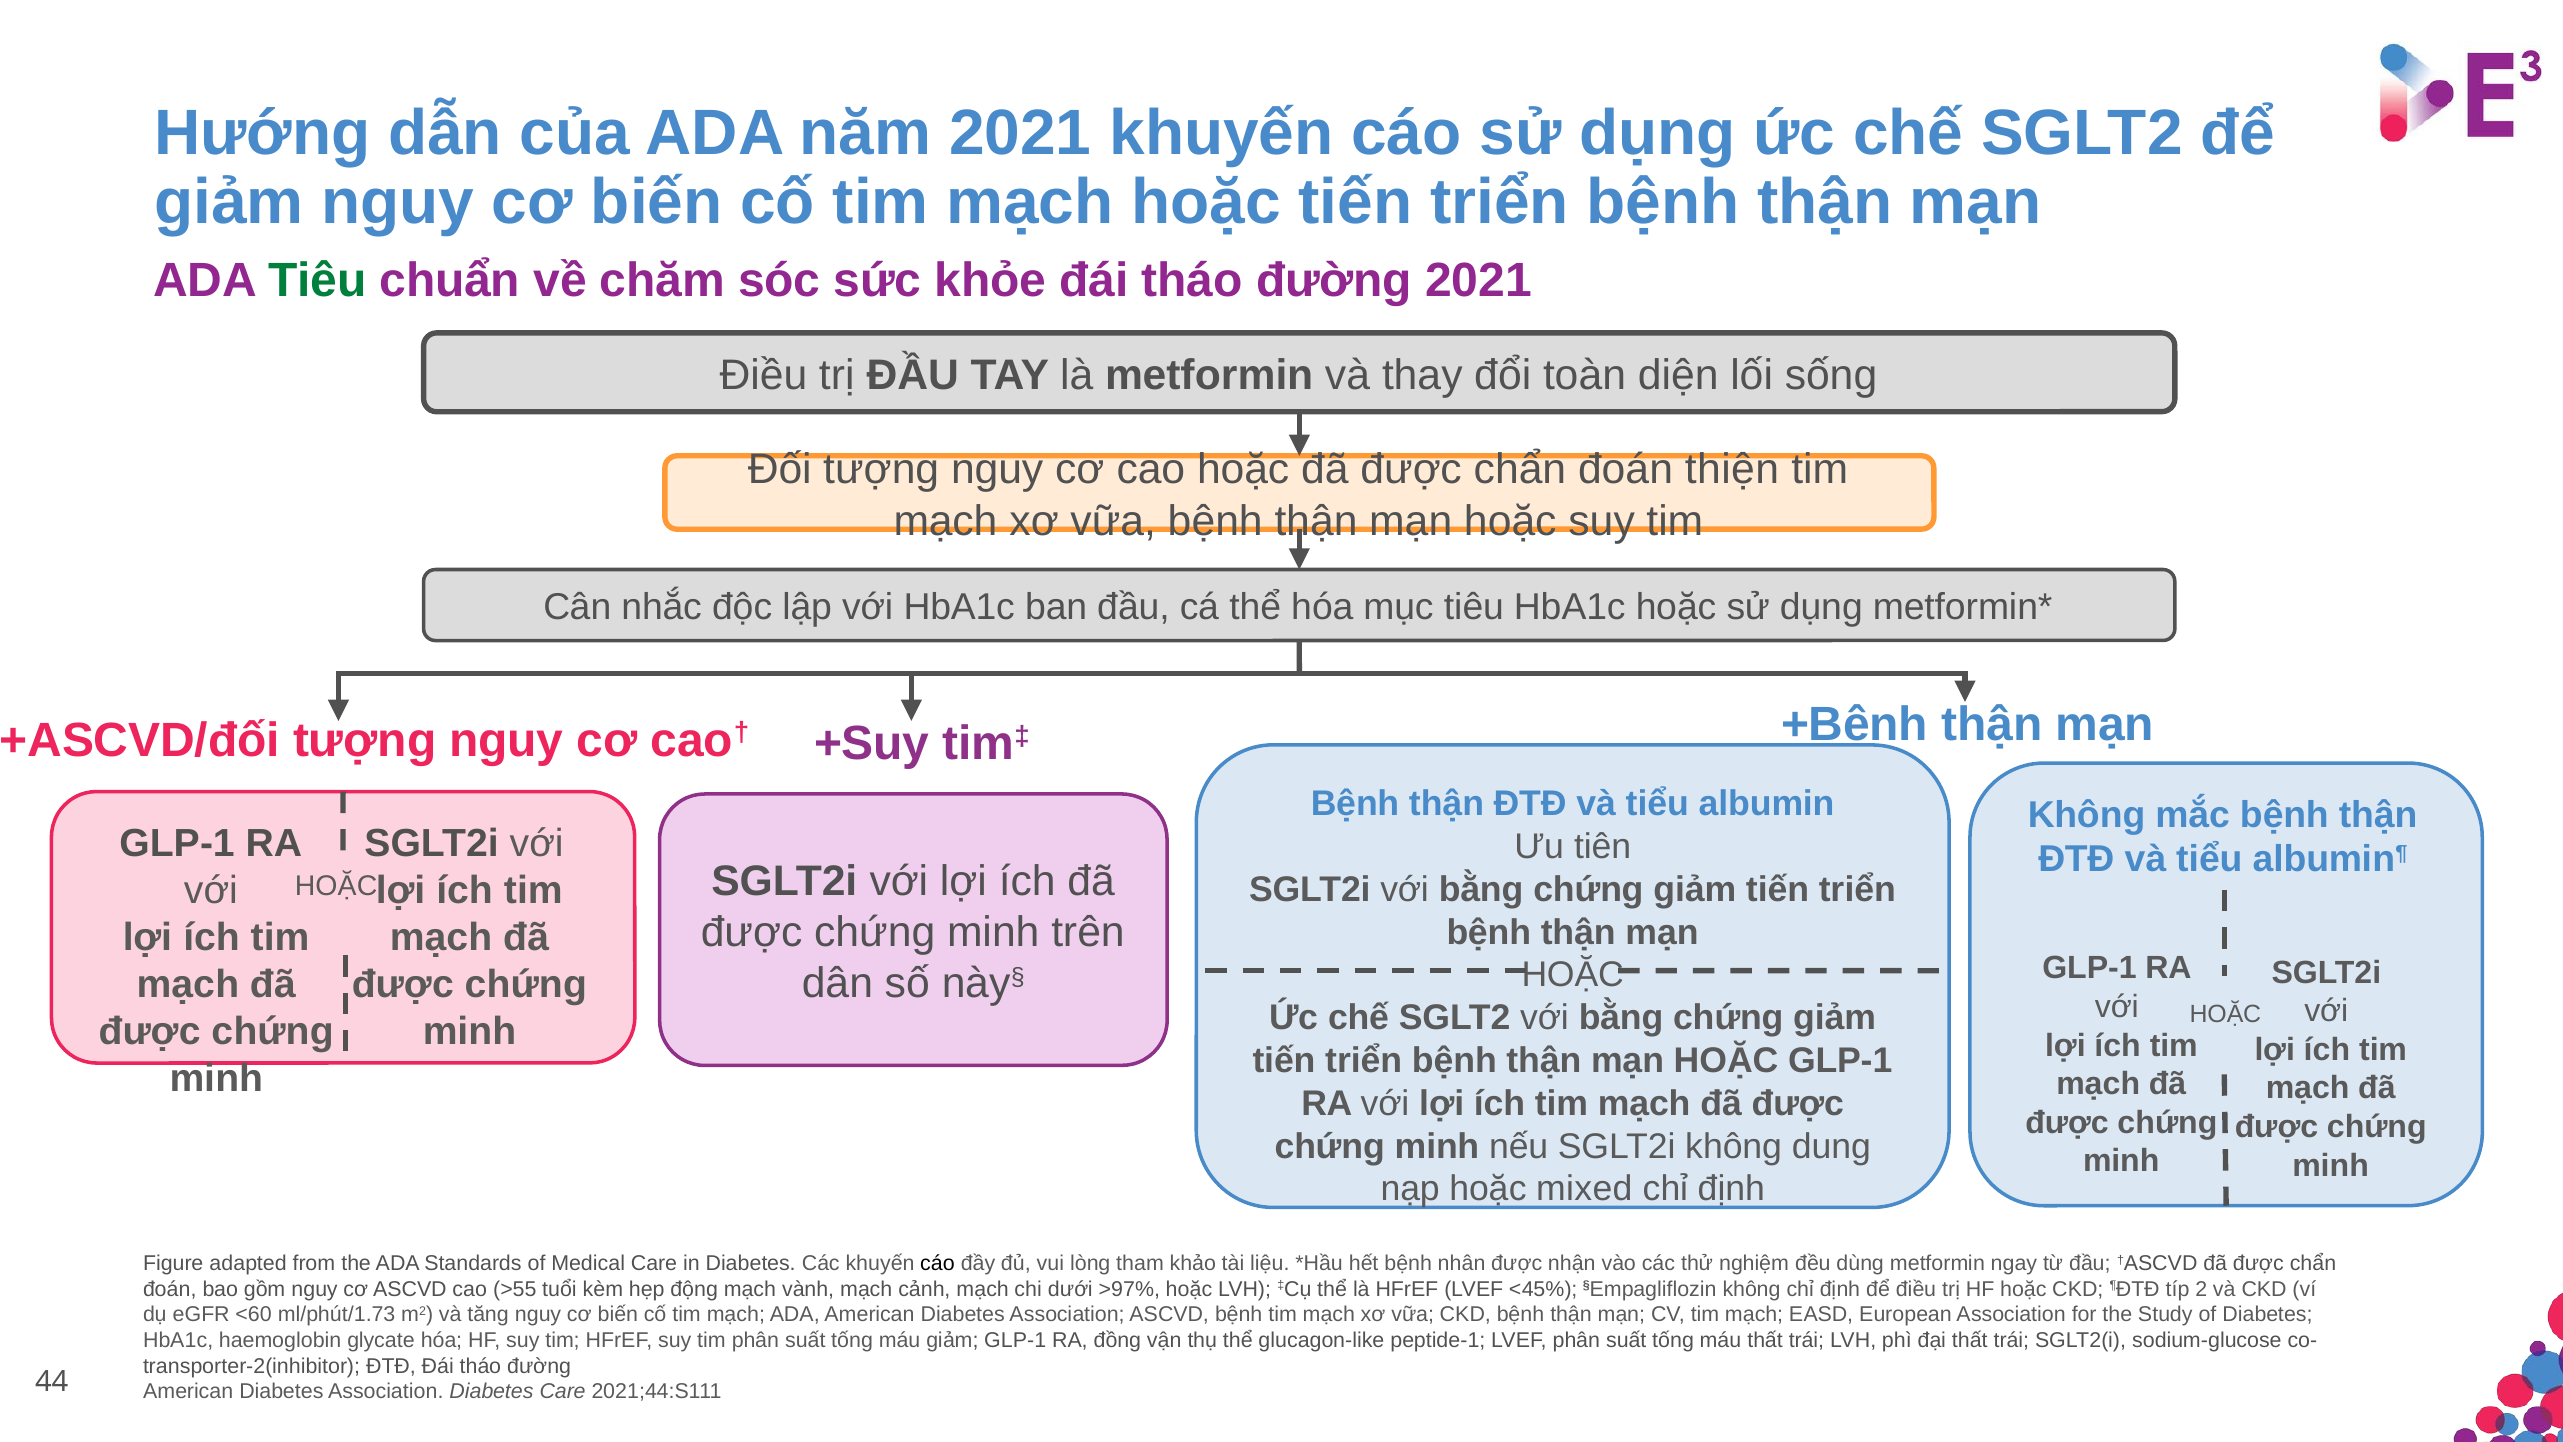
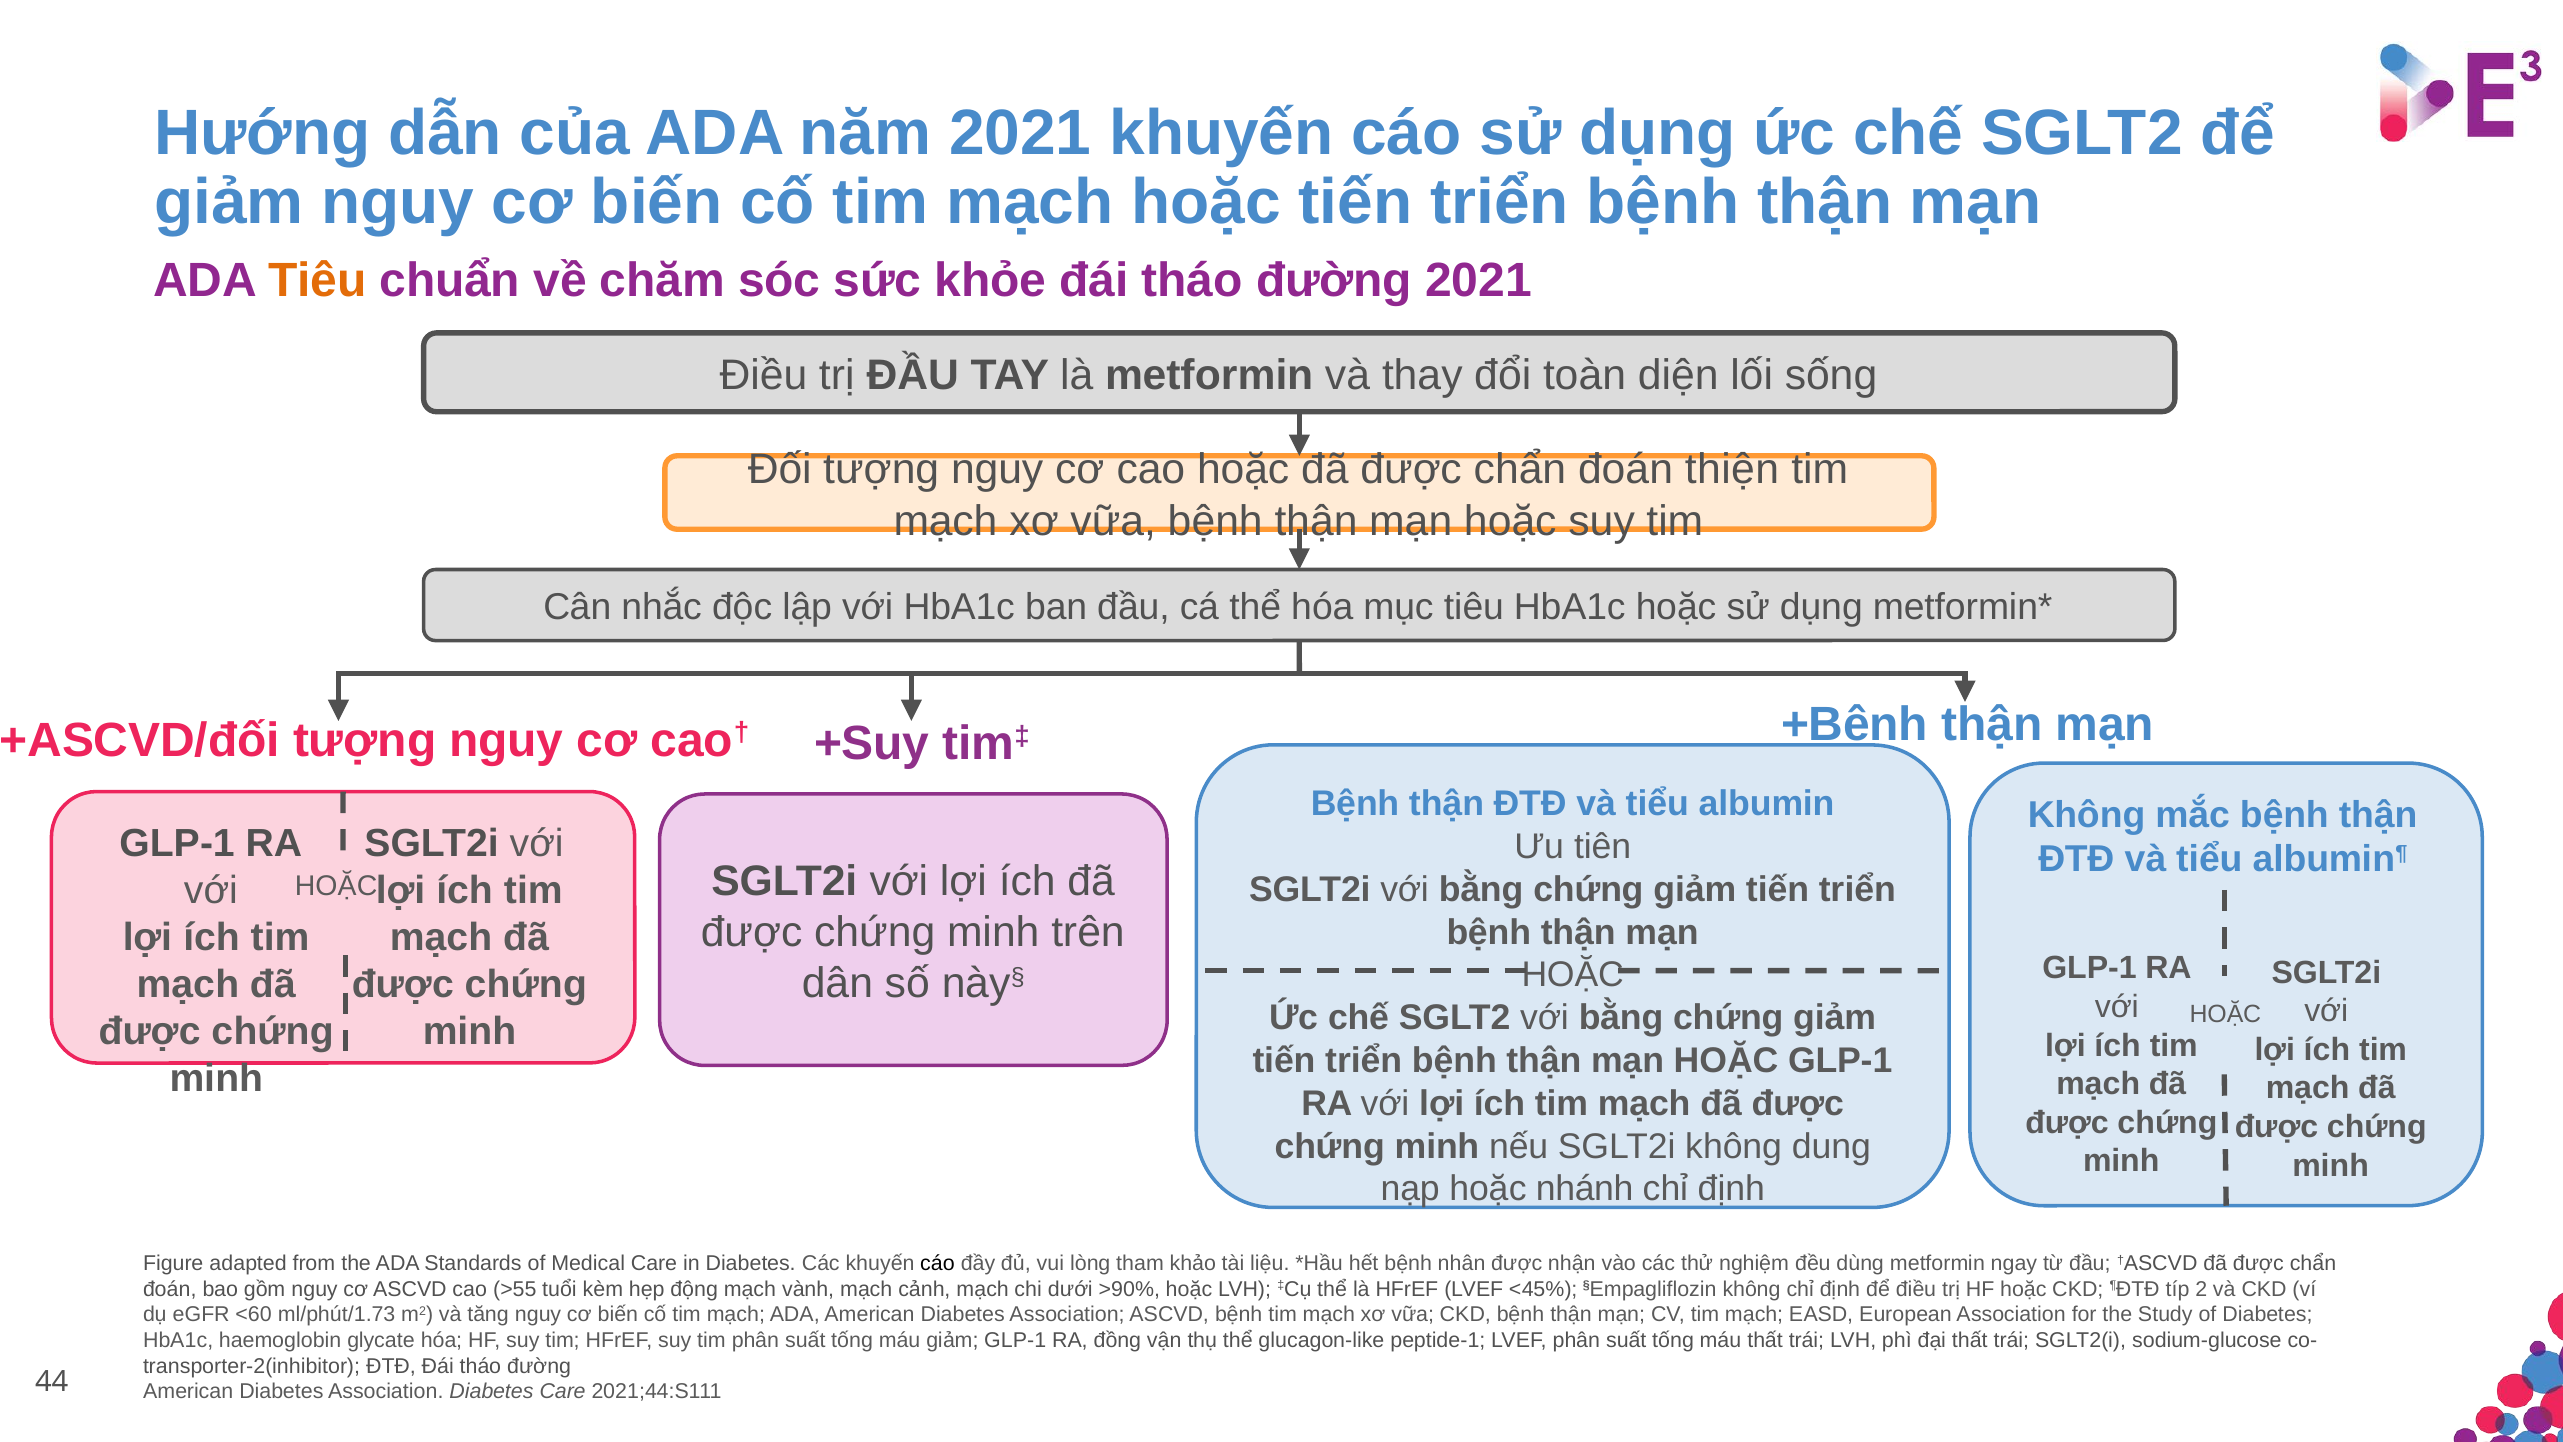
Tiêu colour: green -> orange (318, 280)
mixed: mixed -> nhánh (1585, 1189)
>97%: >97% -> >90% (1129, 1289)
